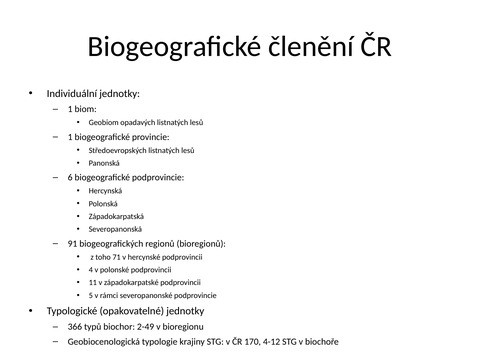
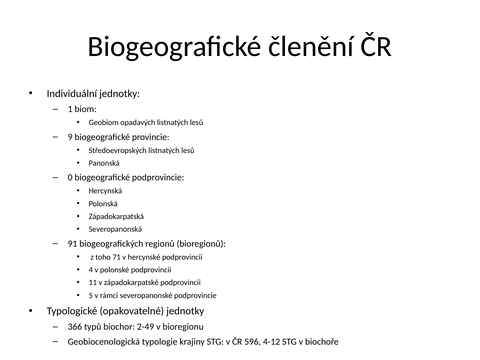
1: 1 -> 9 (70, 137)
6: 6 -> 0 (70, 177)
170: 170 -> 596 (253, 342)
